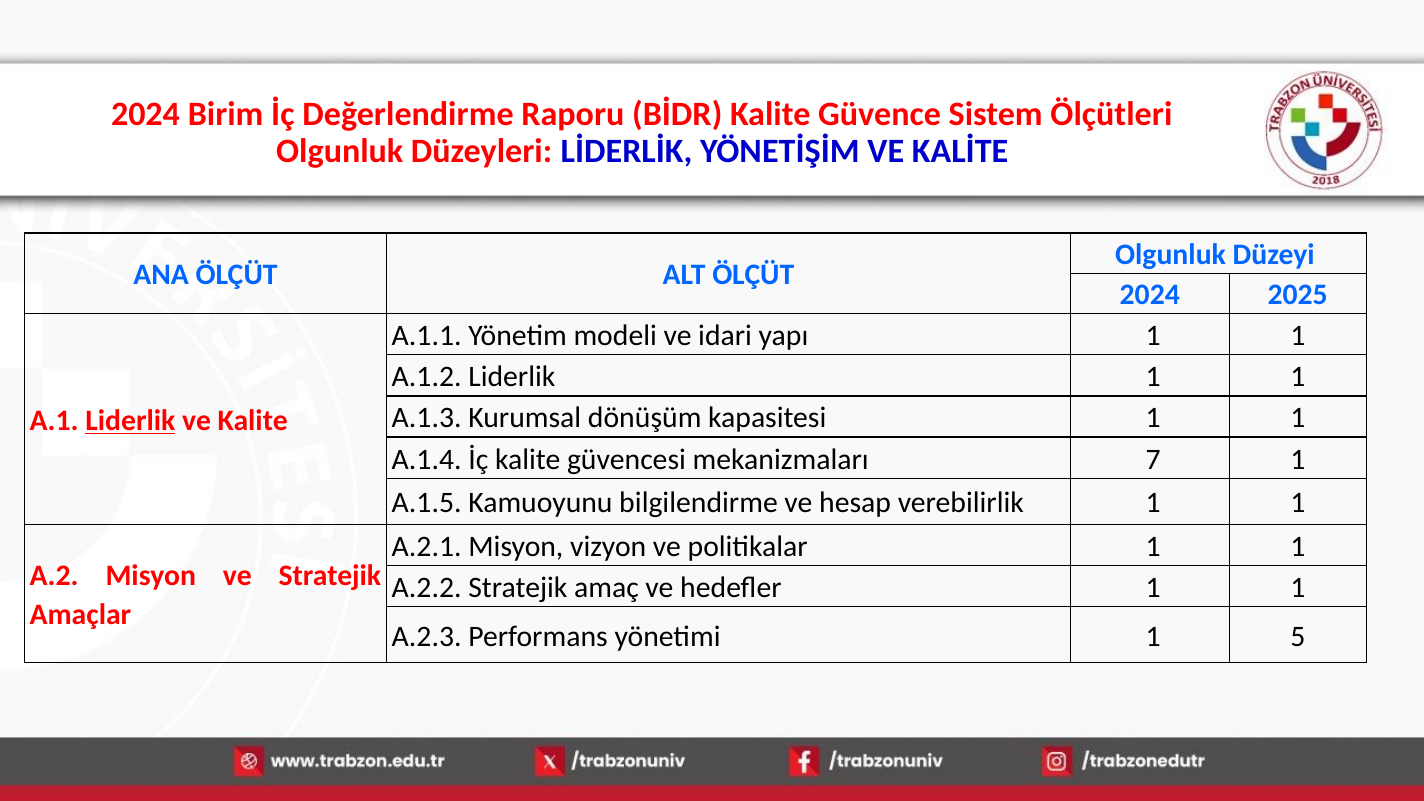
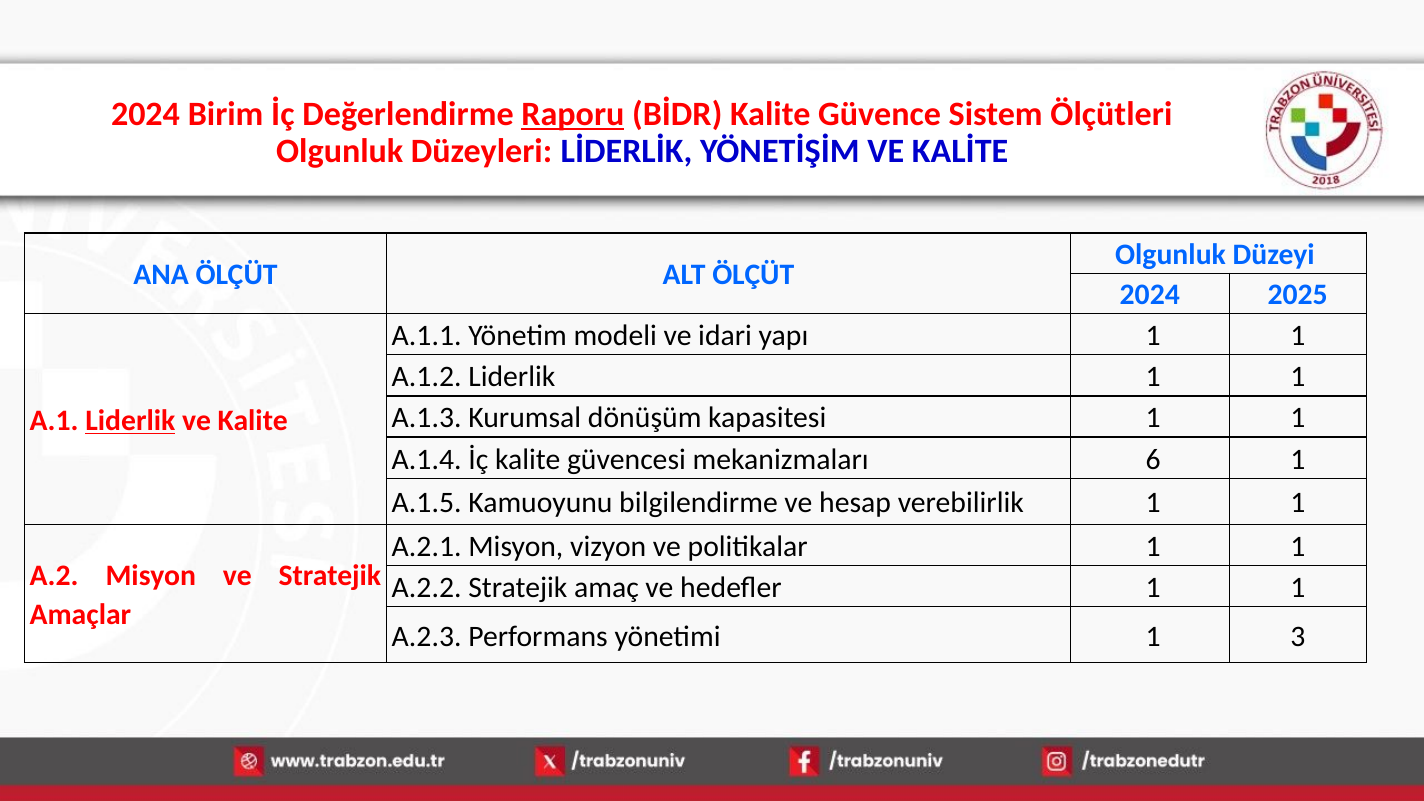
Raporu underline: none -> present (573, 114)
7: 7 -> 6 (1153, 459)
5: 5 -> 3 (1298, 636)
